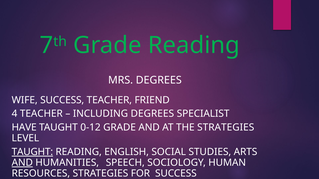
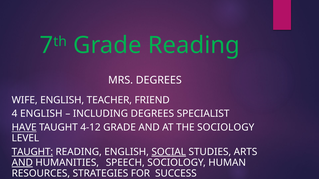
WIFE SUCCESS: SUCCESS -> ENGLISH (62, 100)
4 TEACHER: TEACHER -> ENGLISH (41, 114)
HAVE underline: none -> present (24, 128)
0-12: 0-12 -> 4-12 (90, 128)
THE STRATEGIES: STRATEGIES -> SOCIOLOGY (226, 128)
SOCIAL underline: none -> present (169, 152)
